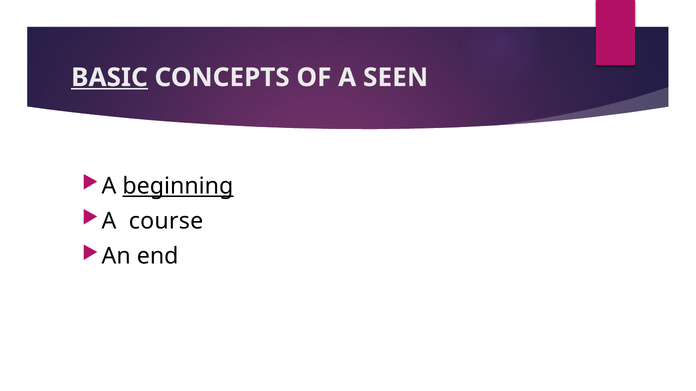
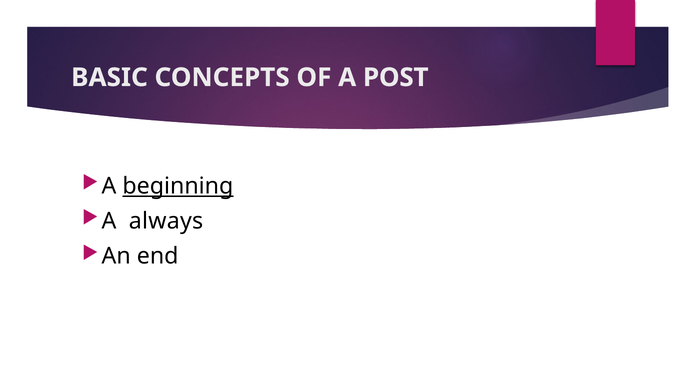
BASIC underline: present -> none (109, 78)
SEEN: SEEN -> POST (396, 78)
course: course -> always (166, 221)
